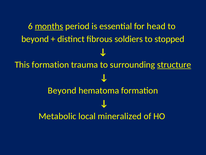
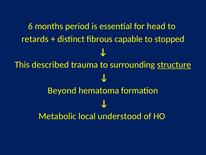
months underline: present -> none (49, 26)
beyond: beyond -> retards (35, 39)
soldiers: soldiers -> capable (129, 39)
This formation: formation -> described (50, 65)
mineralized: mineralized -> understood (120, 116)
